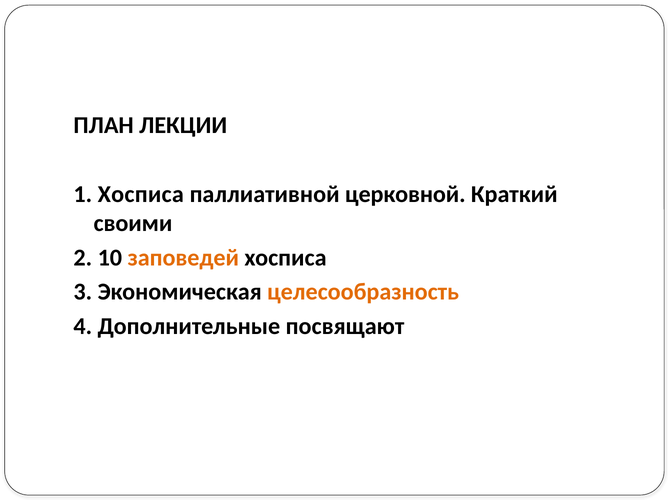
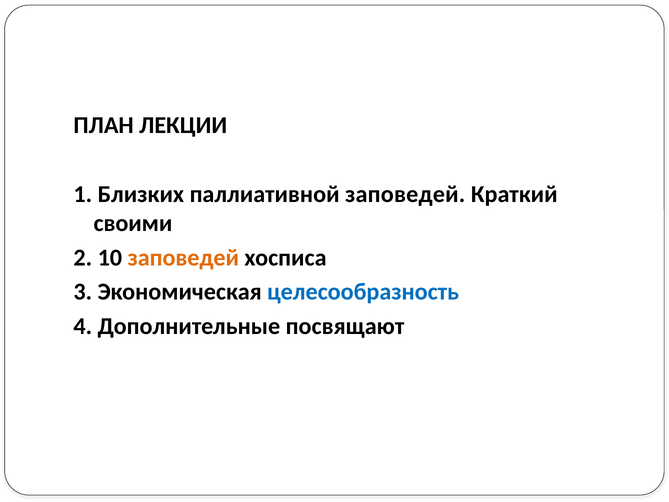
1 Хосписа: Хосписа -> Близких (141, 194)
паллиативной церковной: церковной -> заповедей (405, 194)
целесообразность colour: orange -> blue (363, 292)
